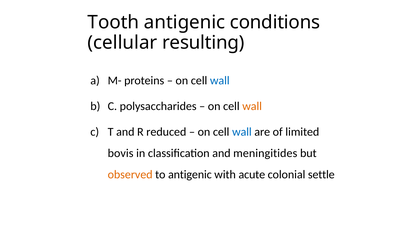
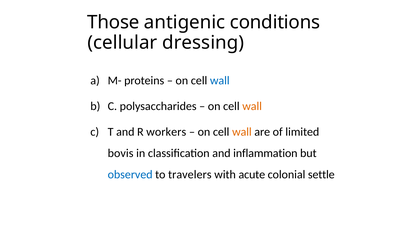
Tooth: Tooth -> Those (113, 23)
resulting: resulting -> dressing (203, 43)
reduced: reduced -> workers (166, 132)
wall colour: blue -> orange (242, 132)
meningitides: meningitides -> inflammation (265, 154)
observed colour: orange -> blue (130, 175)
to antigenic: antigenic -> travelers (190, 175)
